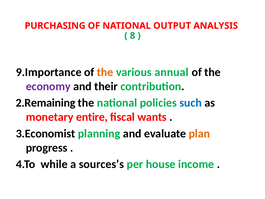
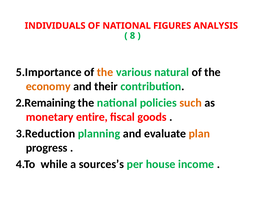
PURCHASING: PURCHASING -> INDIVIDUALS (55, 26)
OUTPUT: OUTPUT -> FIGURES (172, 26)
9.Importance: 9.Importance -> 5.Importance (49, 72)
annual: annual -> natural (172, 72)
economy colour: purple -> orange (48, 86)
such colour: blue -> orange (191, 103)
wants: wants -> goods (152, 117)
3.Economist: 3.Economist -> 3.Reduction (46, 133)
